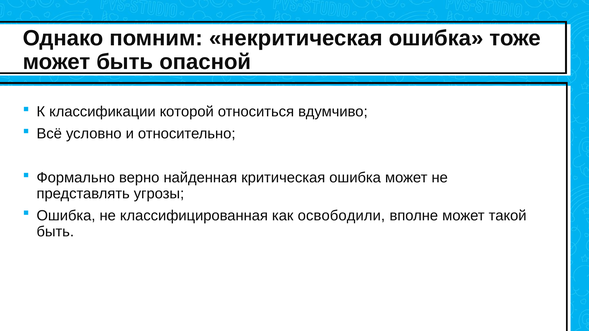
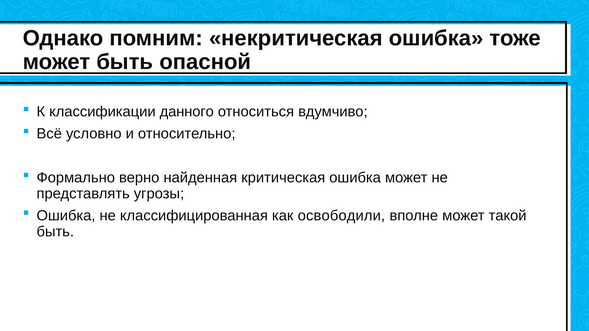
которой: которой -> данного (187, 112)
